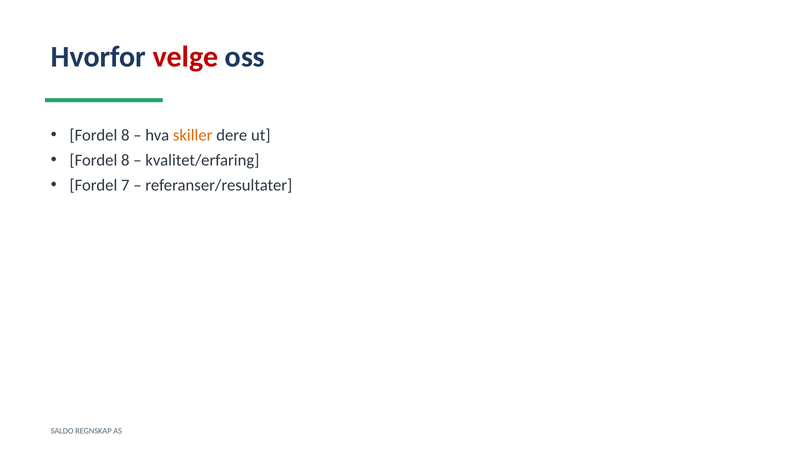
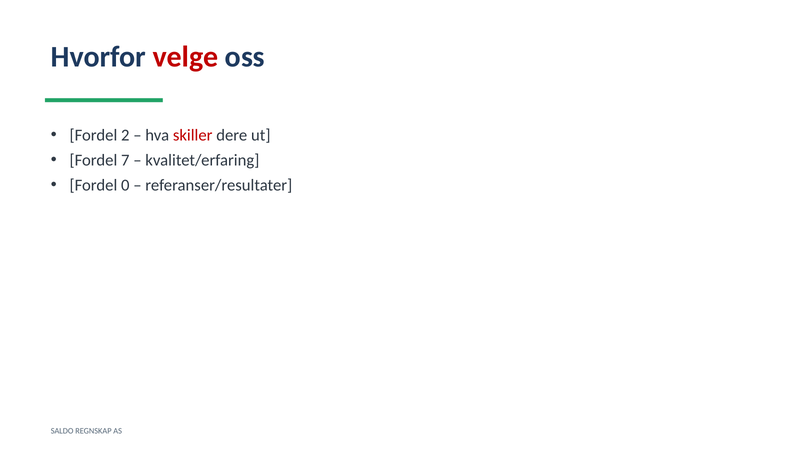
8: 8 -> 2 (125, 135)
skiller colour: orange -> red (193, 135)
8: 8 -> 7 (125, 160)
7: 7 -> 0 (125, 185)
